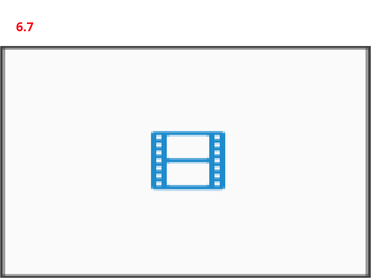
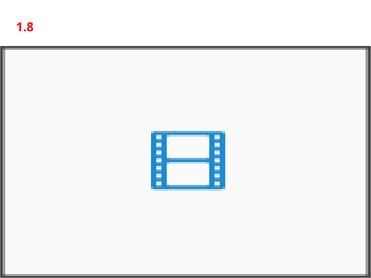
6.7: 6.7 -> 1.8 (25, 27)
